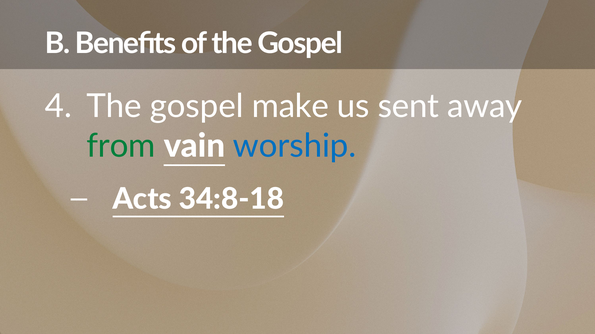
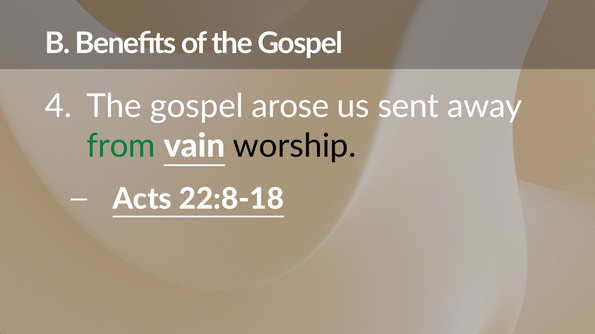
make: make -> arose (290, 107)
worship colour: blue -> black (295, 146)
34:8-18: 34:8-18 -> 22:8-18 (231, 200)
